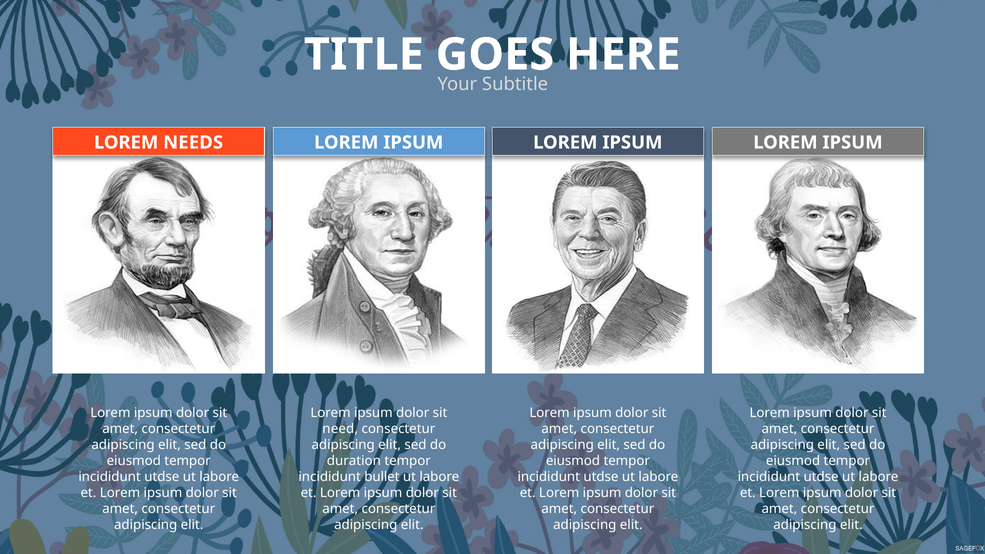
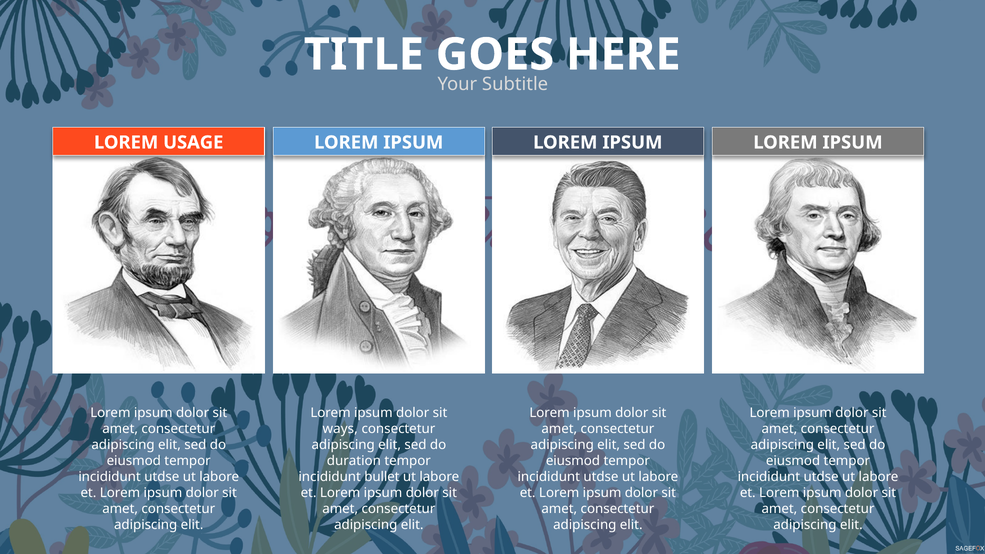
NEEDS: NEEDS -> USAGE (193, 142)
need: need -> ways (340, 429)
